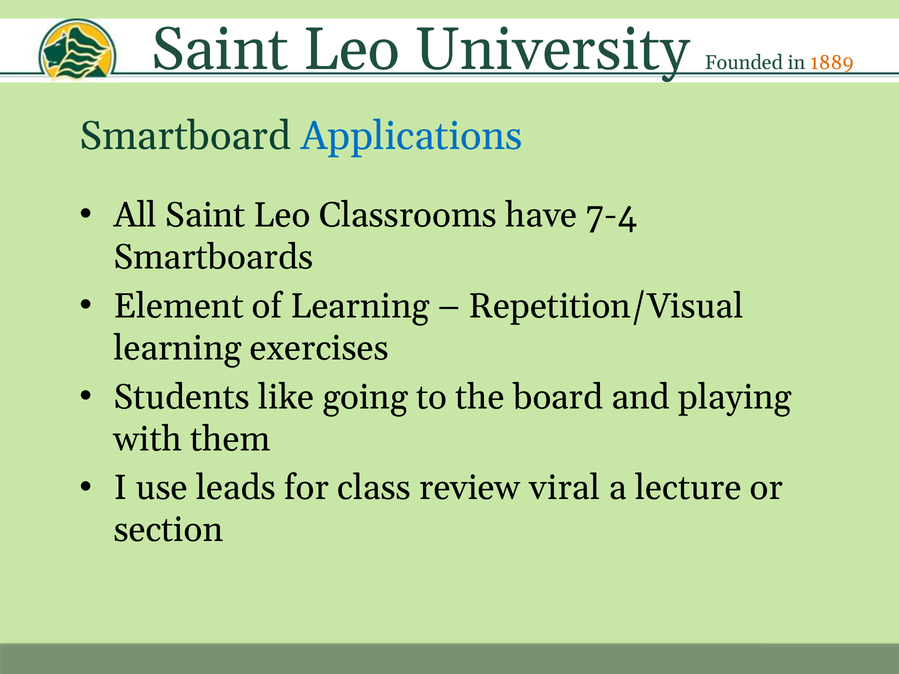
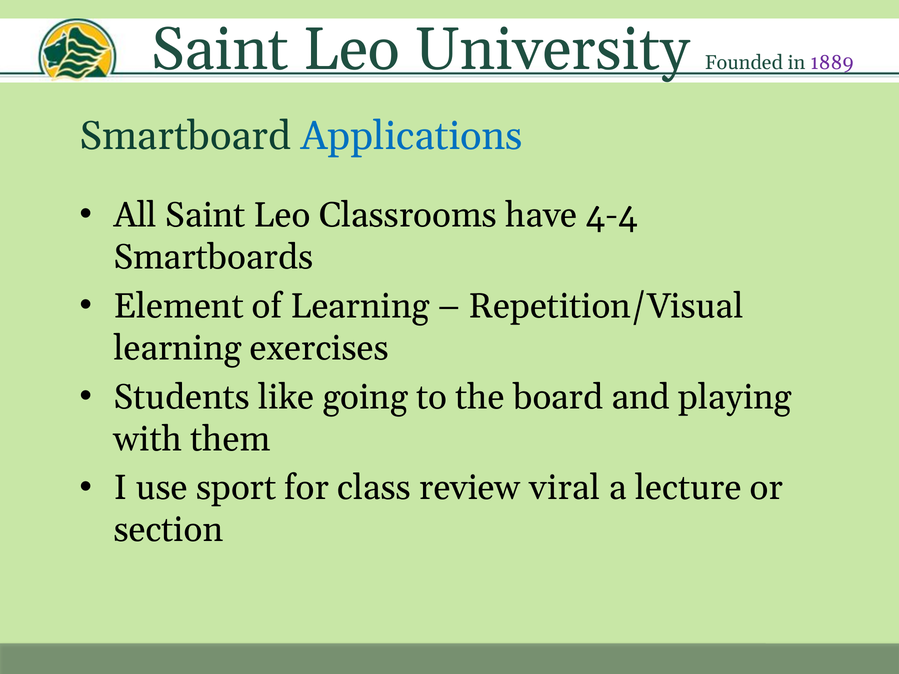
1889 colour: orange -> purple (832, 63)
7-4: 7-4 -> 4-4 (612, 215)
leads: leads -> sport (236, 488)
